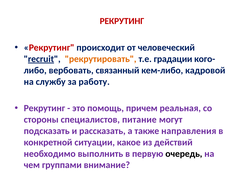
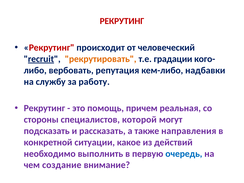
связанный: связанный -> репутация (117, 70)
кадровой: кадровой -> надбавки (205, 70)
питание: питание -> которой (139, 120)
очередь colour: black -> blue (184, 154)
группами: группами -> создание (62, 165)
